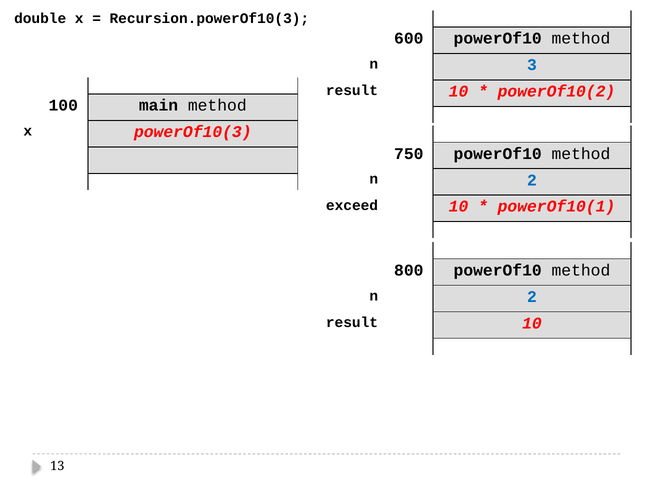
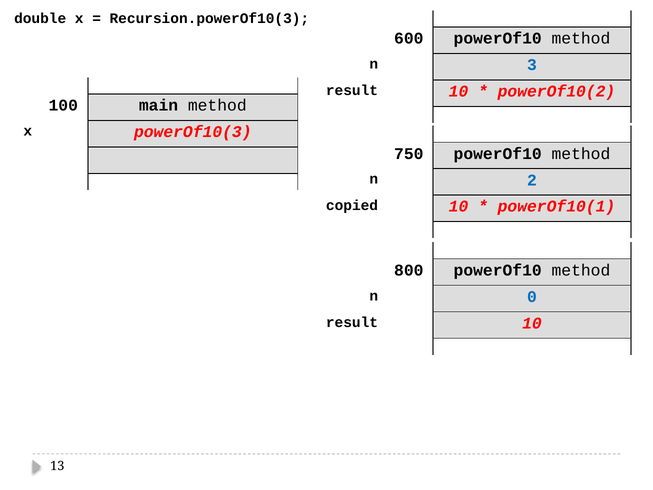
exceed: exceed -> copied (352, 206)
2: 2 -> 0 (532, 297)
